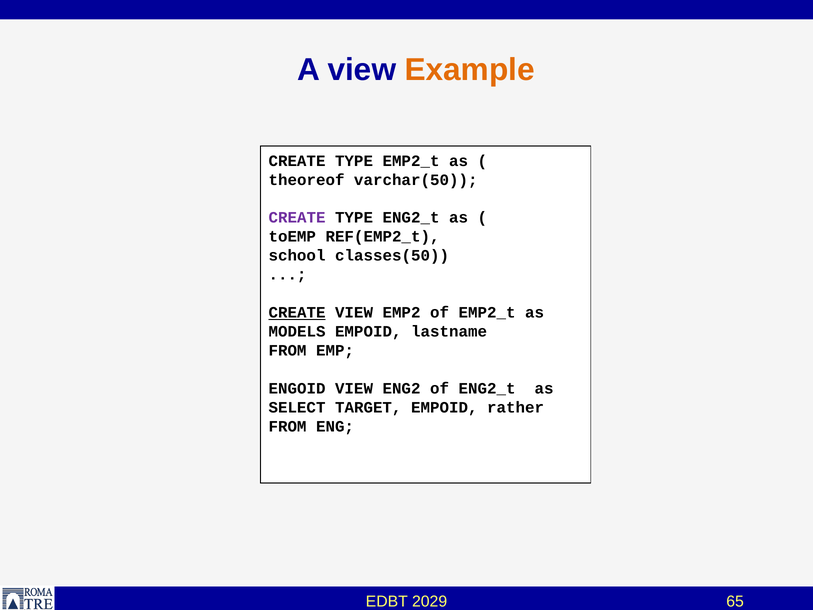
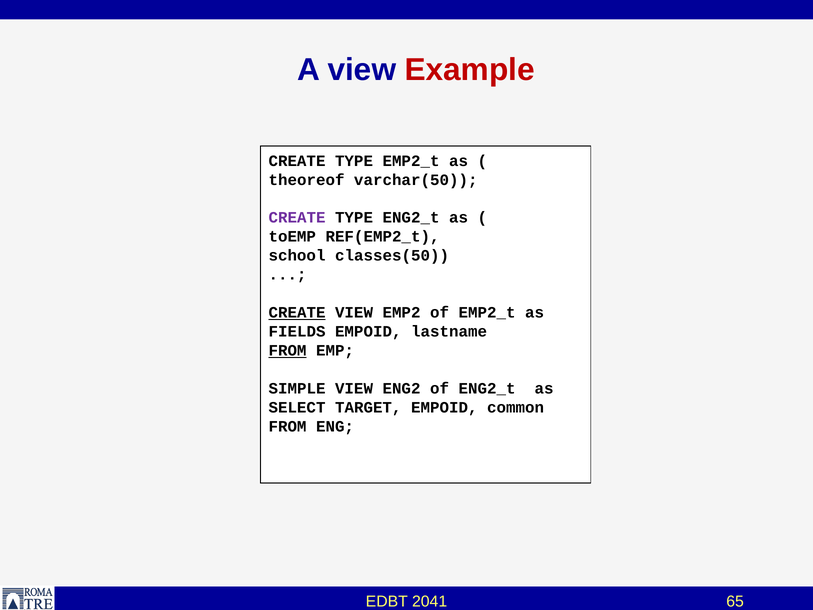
Example colour: orange -> red (470, 70)
MODELS: MODELS -> FIELDS (297, 332)
FROM underline: none -> present (288, 351)
ENGOID: ENGOID -> SIMPLE (297, 389)
rather: rather -> common (516, 407)
2029: 2029 -> 2041 (430, 601)
